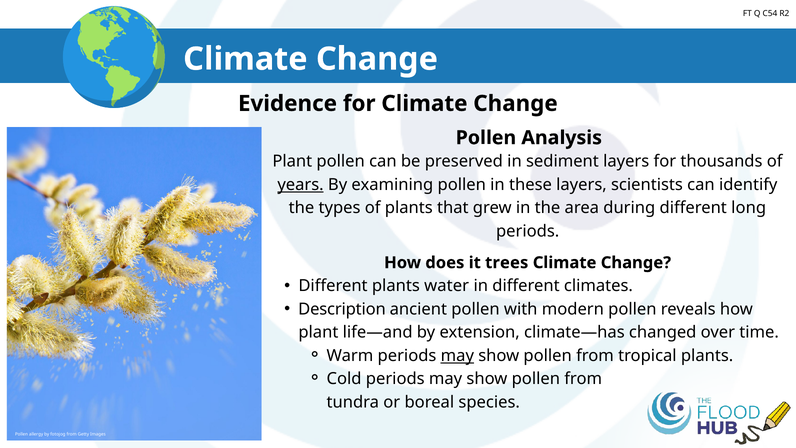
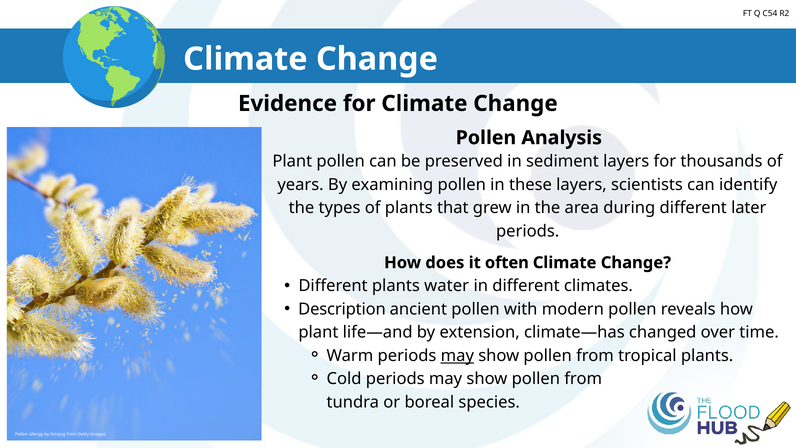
years underline: present -> none (301, 185)
long: long -> later (749, 208)
trees: trees -> often (507, 263)
